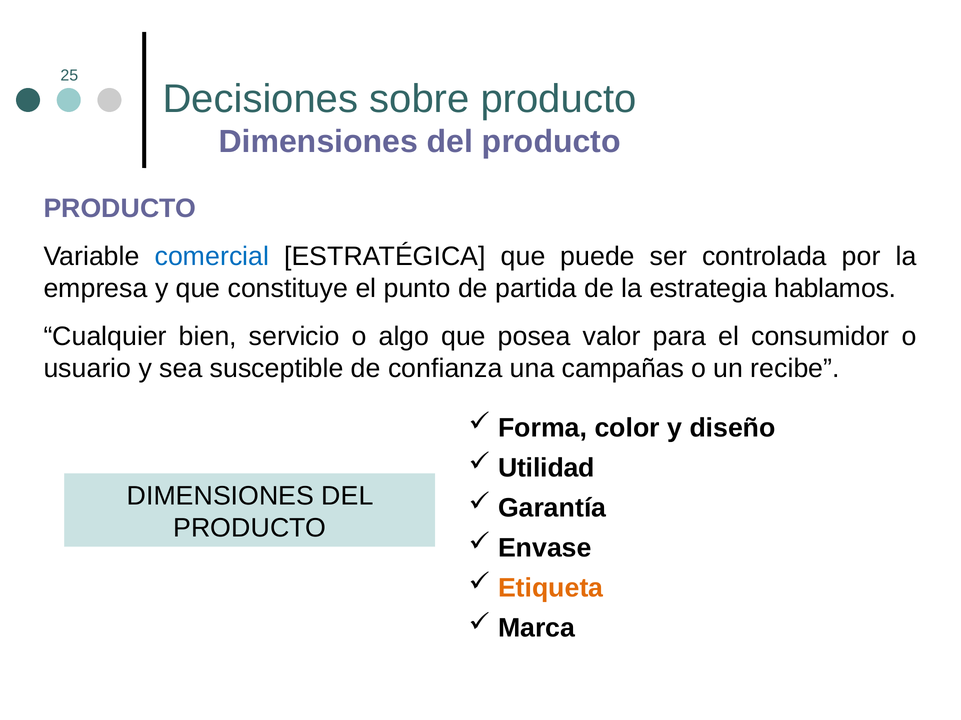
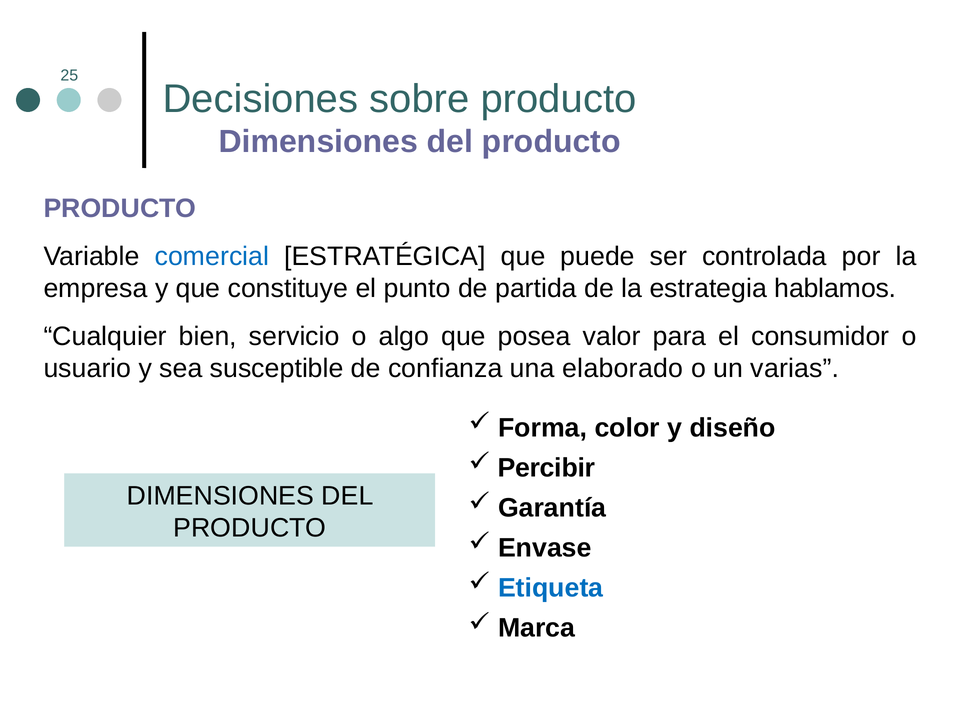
campañas: campañas -> elaborado (623, 369)
recibe: recibe -> varias (795, 369)
Utilidad: Utilidad -> Percibir (546, 468)
Etiqueta colour: orange -> blue (551, 589)
